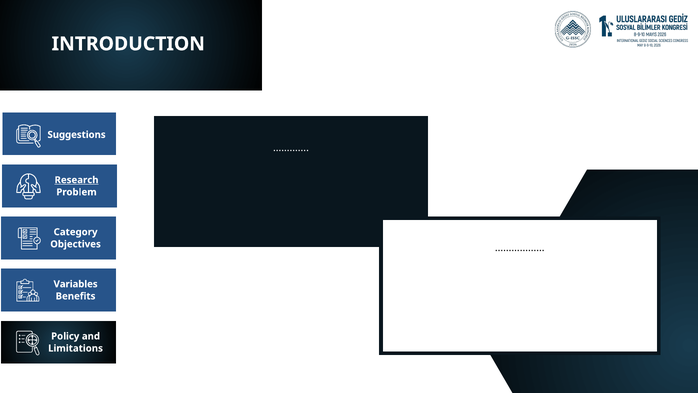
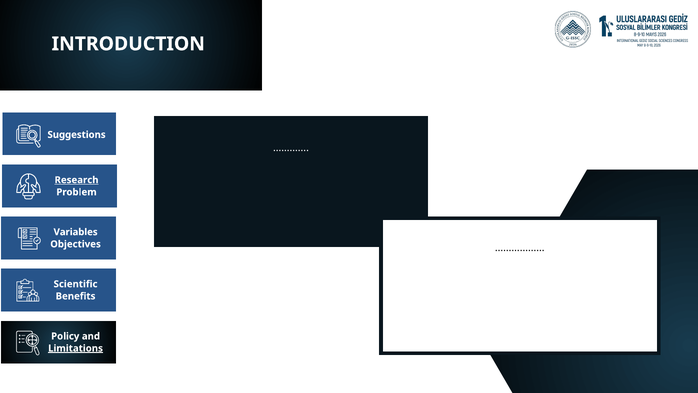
Category: Category -> Variables (76, 232)
Variables: Variables -> Scientific (76, 284)
Limitations underline: none -> present (76, 348)
